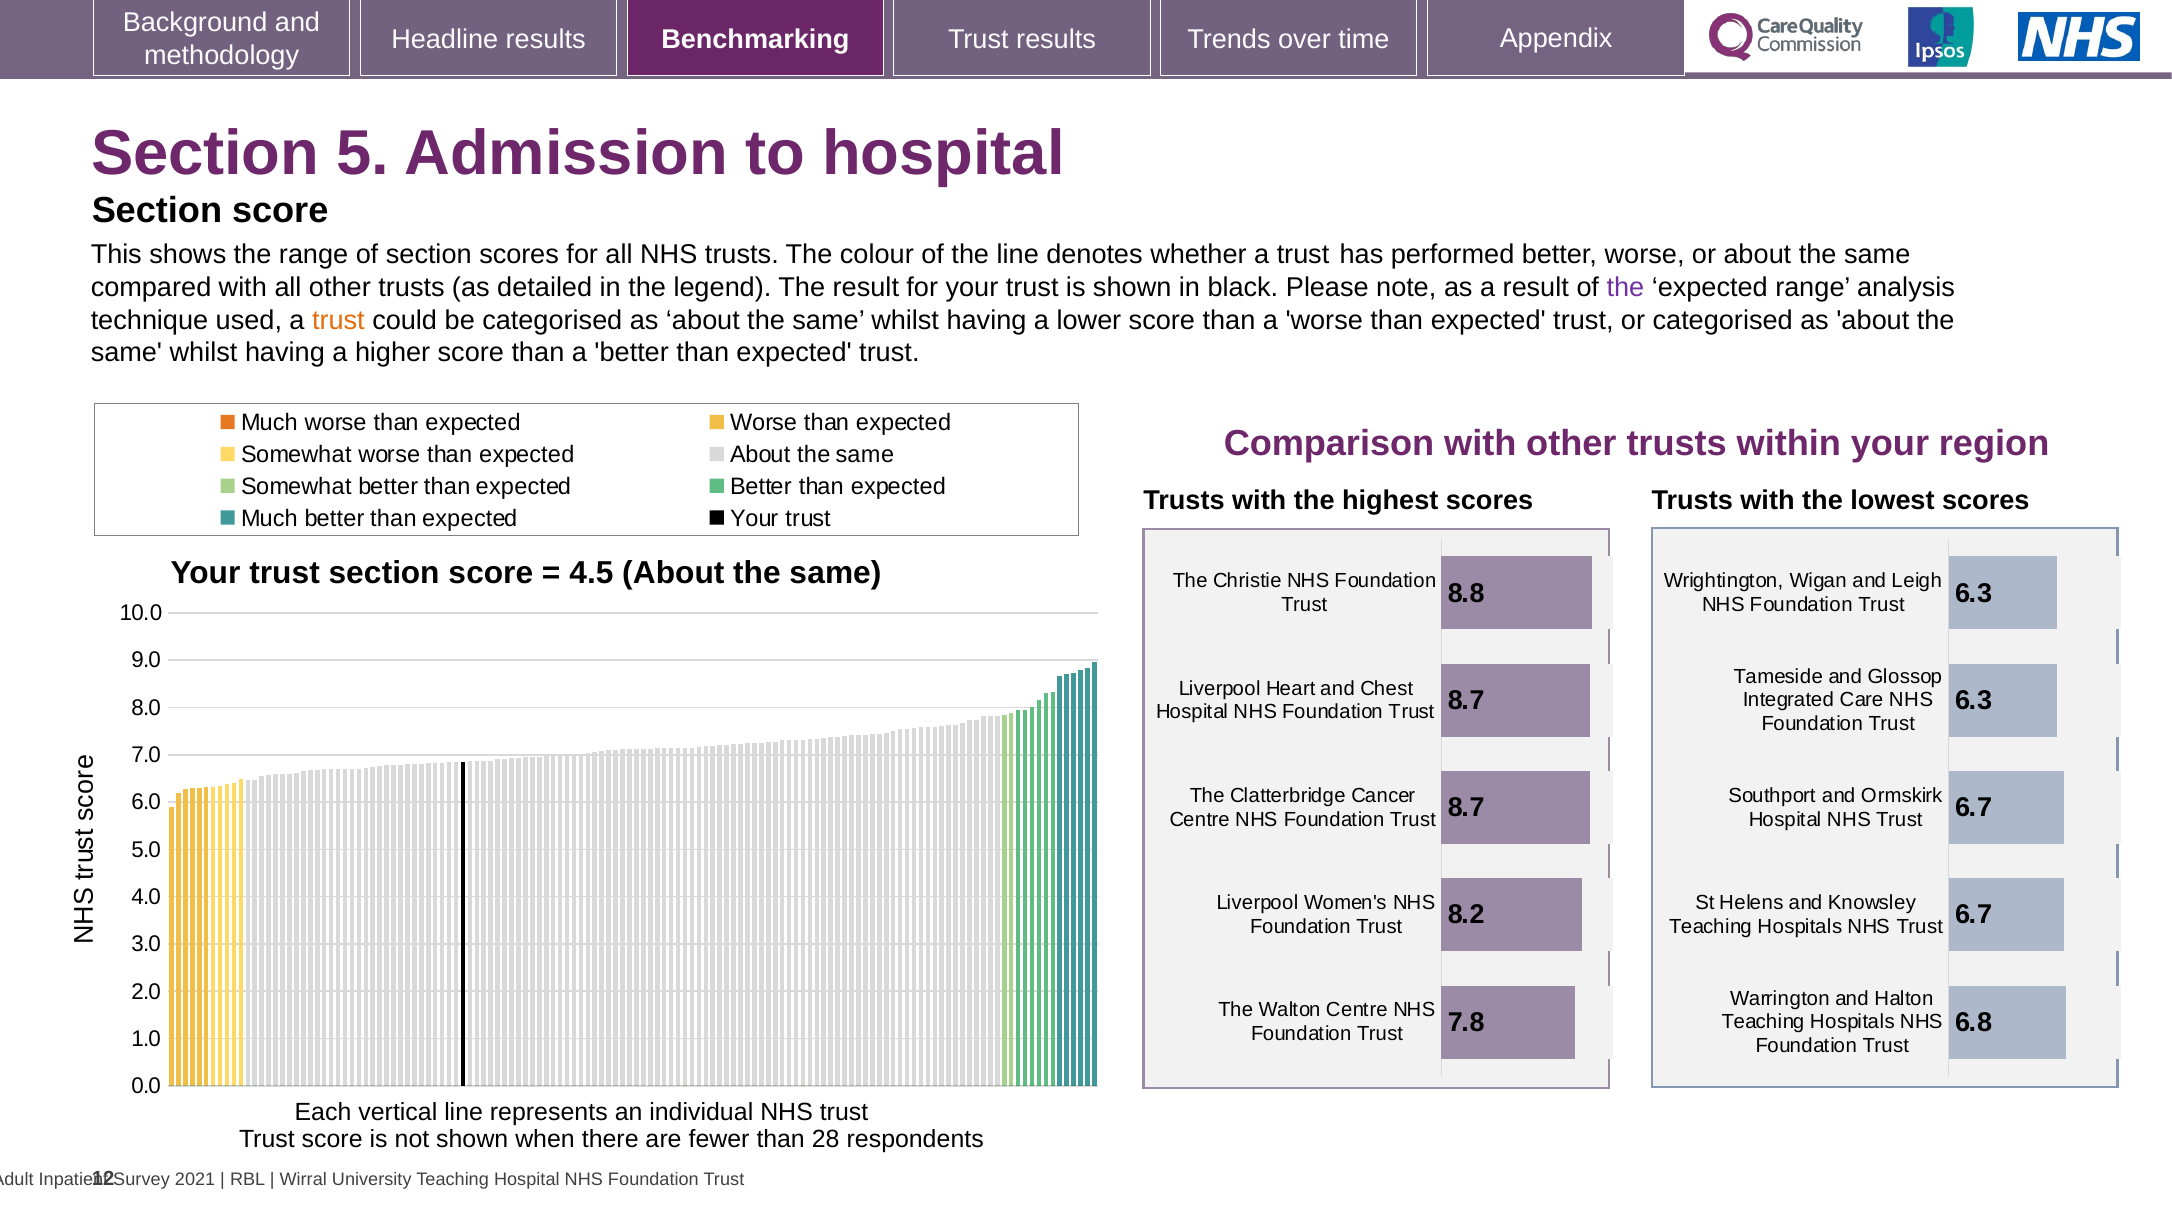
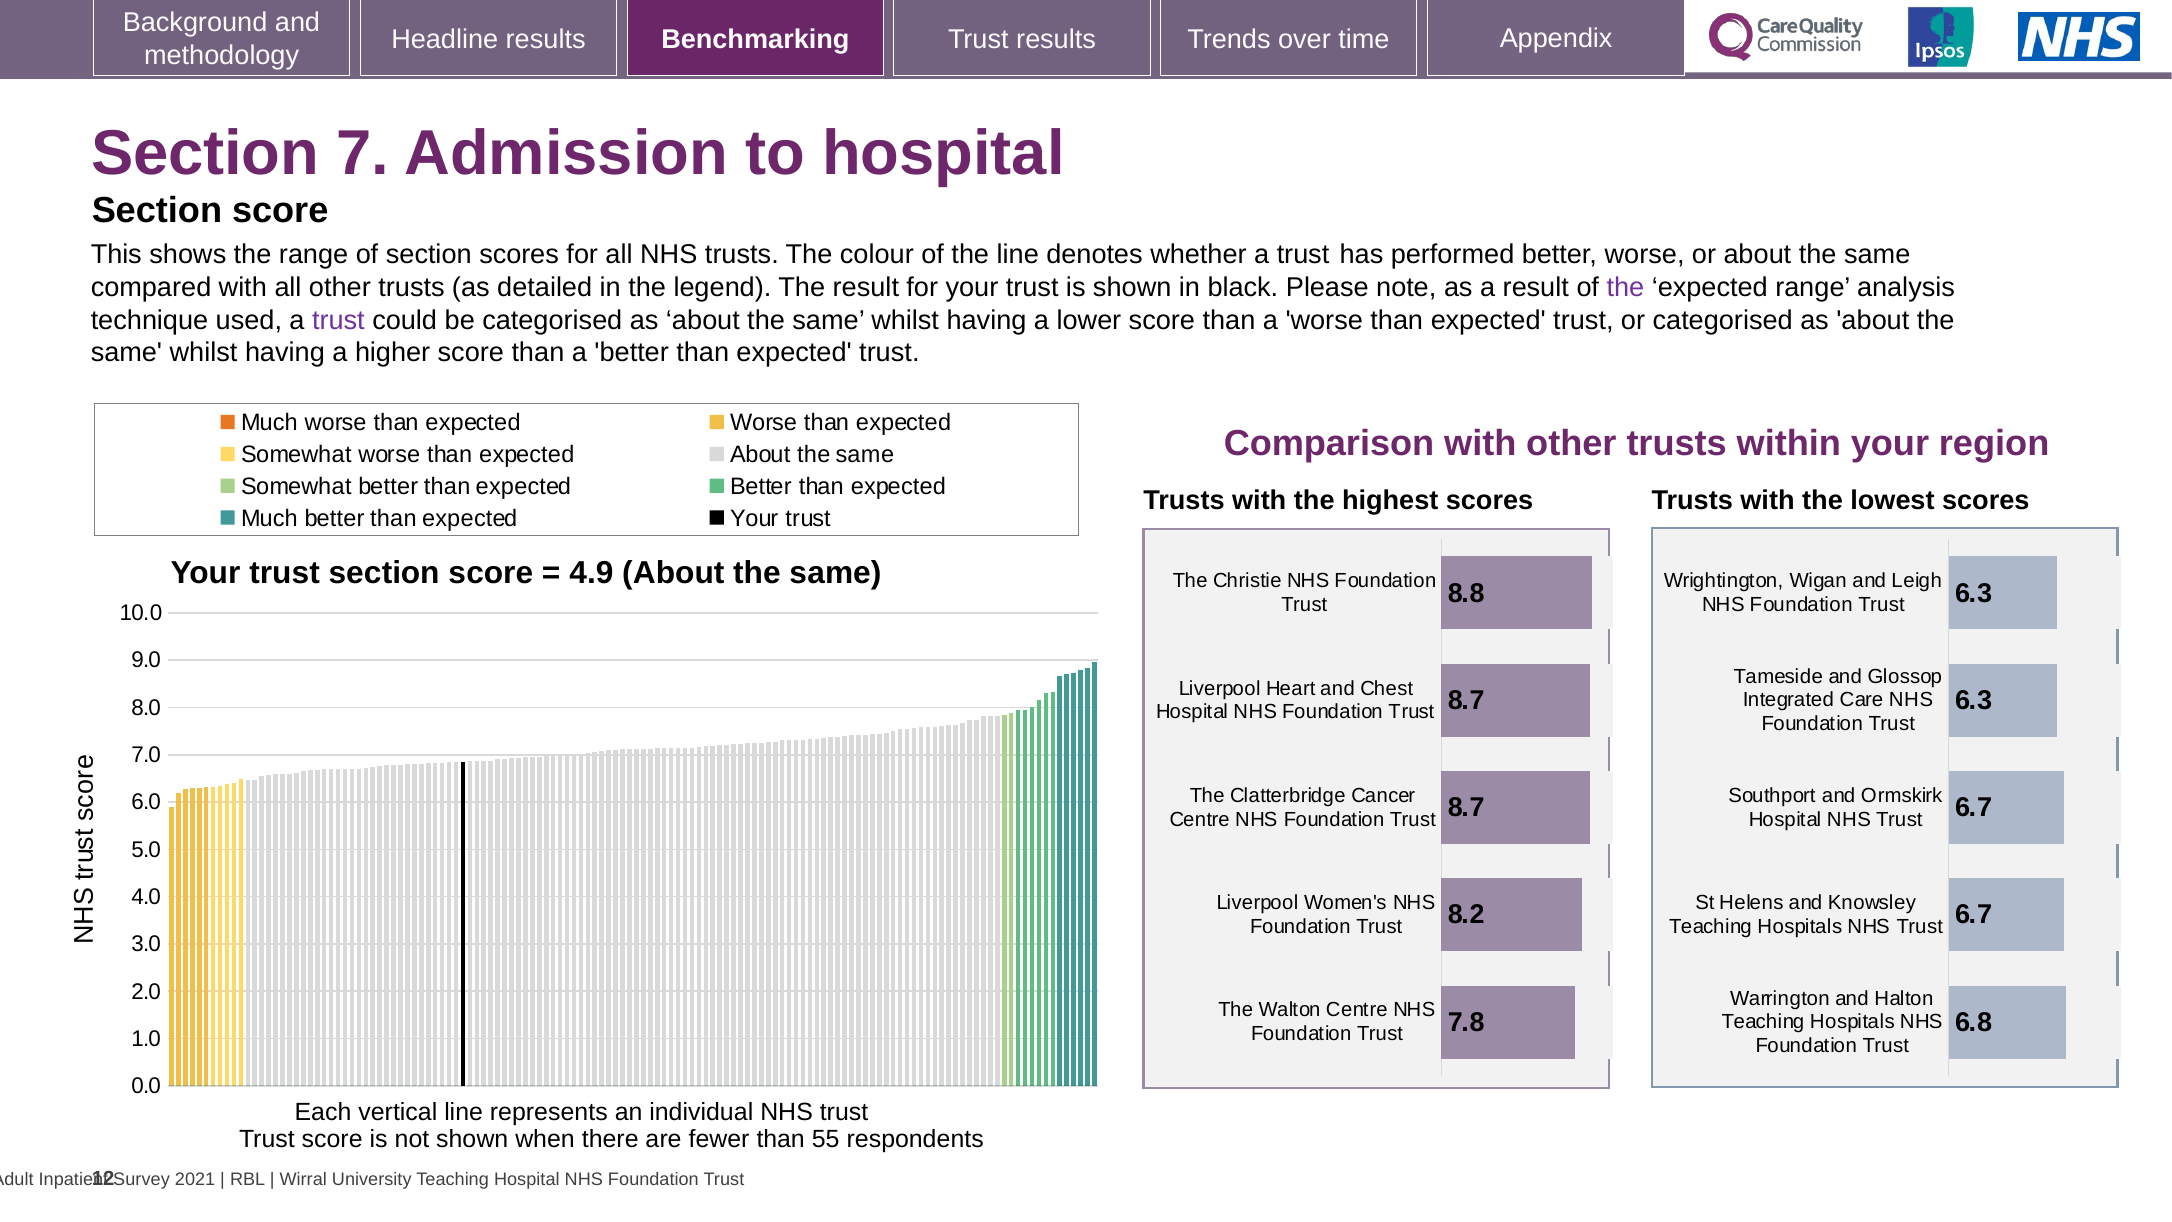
5: 5 -> 7 (363, 154)
trust colour: orange -> purple (338, 320)
4.5: 4.5 -> 4.9 (591, 573)
28: 28 -> 55 (826, 1139)
